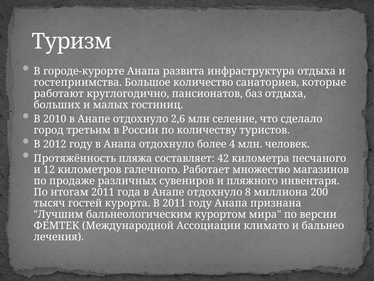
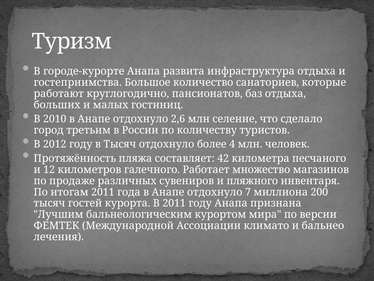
в Анапа: Анапа -> Тысяч (120, 144)
8: 8 -> 7 (248, 192)
